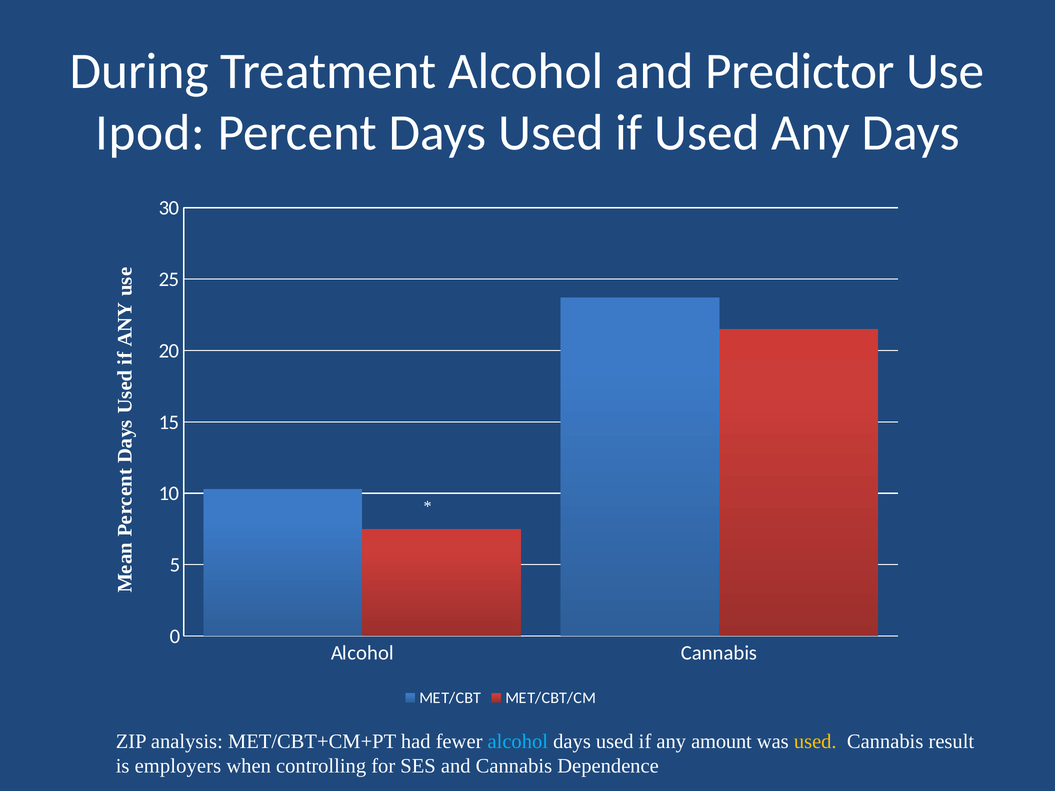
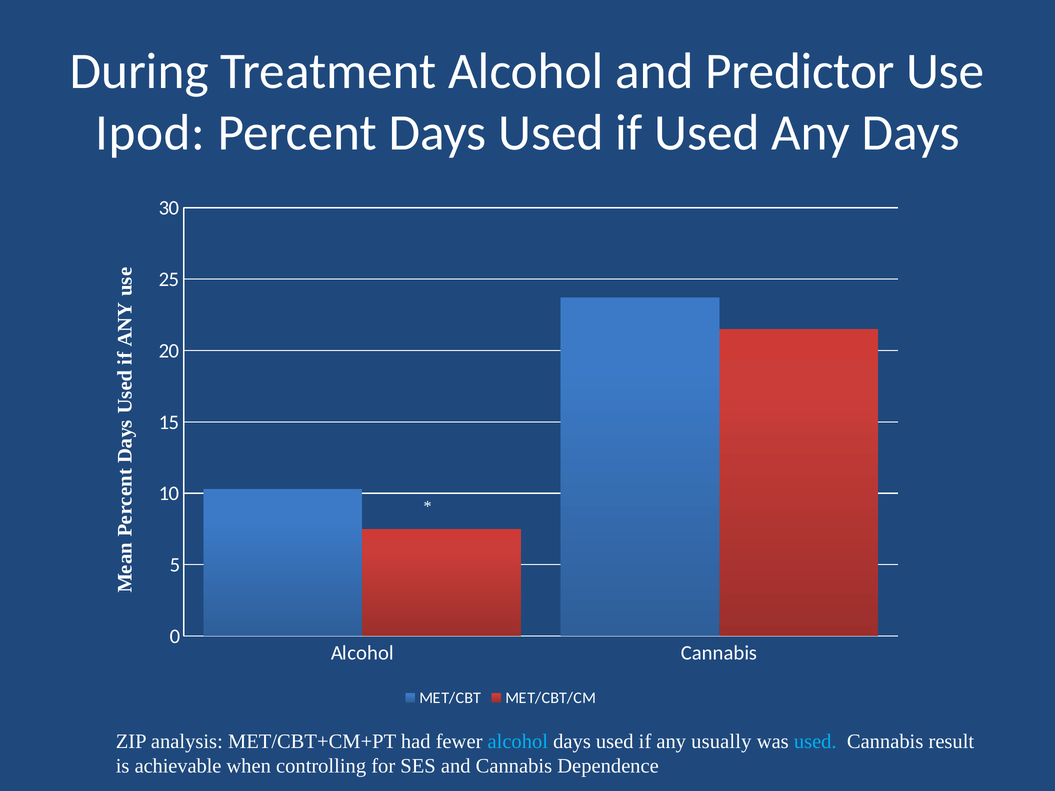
amount: amount -> usually (721, 742)
used colour: yellow -> light blue (815, 742)
employers: employers -> achievable (178, 766)
